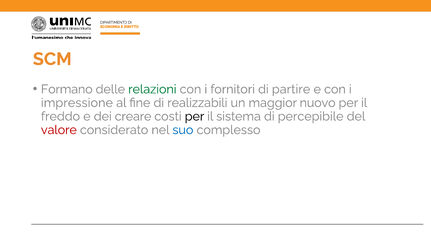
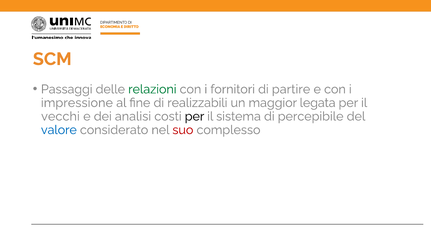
Formano: Formano -> Passaggi (67, 89)
nuovo: nuovo -> legata (318, 103)
freddo: freddo -> vecchi (60, 117)
creare: creare -> analisi (133, 117)
valore colour: red -> blue (59, 130)
suo colour: blue -> red (183, 130)
